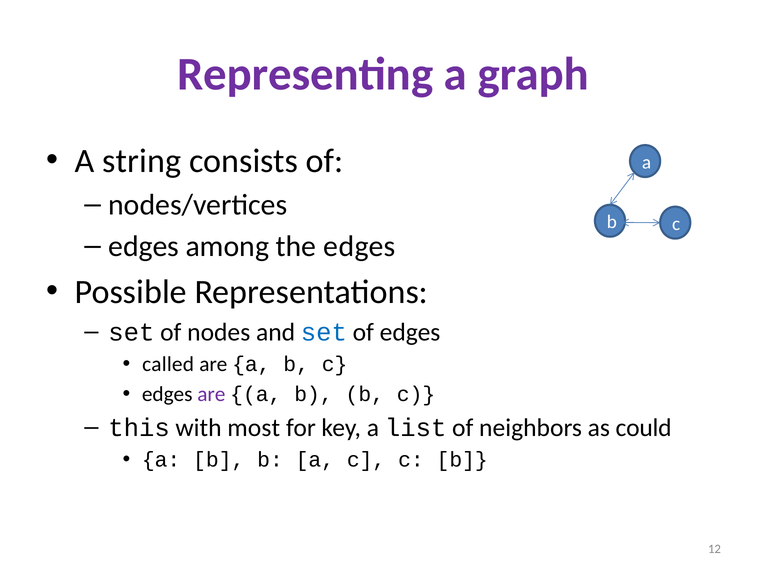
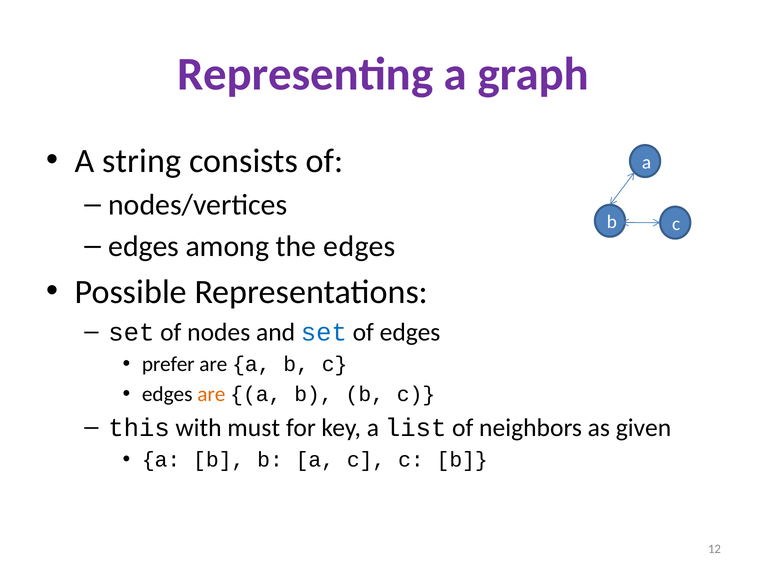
called: called -> prefer (168, 365)
are colour: purple -> orange (211, 394)
most: most -> must (254, 428)
could: could -> given (643, 428)
